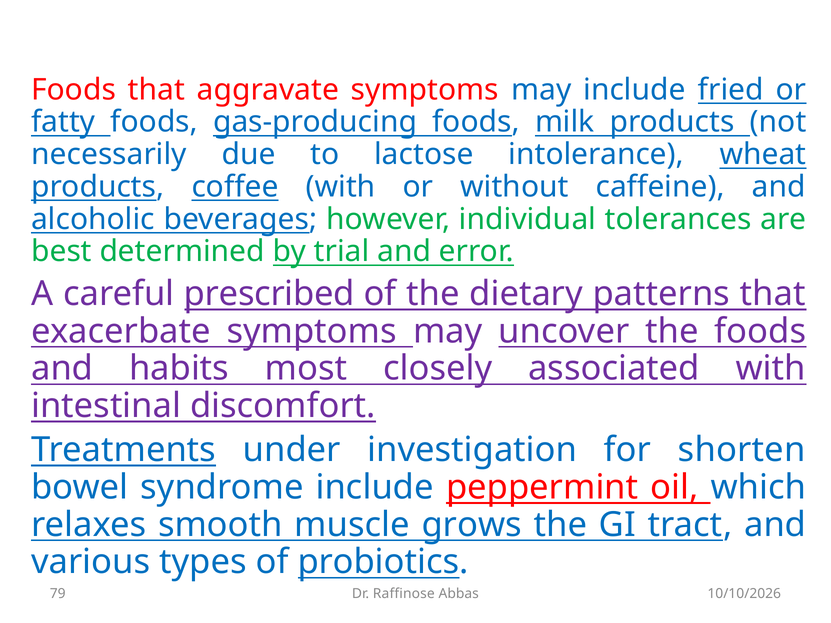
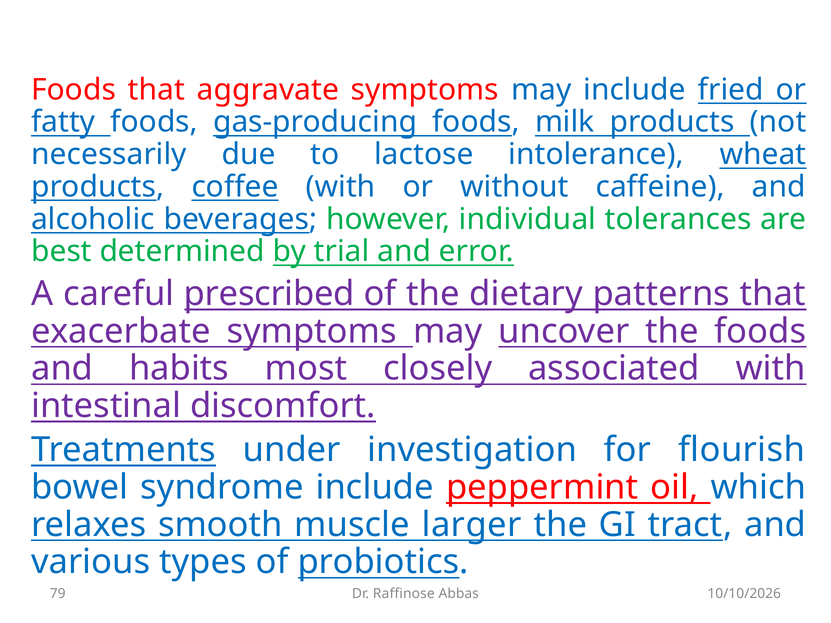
shorten: shorten -> flourish (742, 450)
grows: grows -> larger (472, 525)
